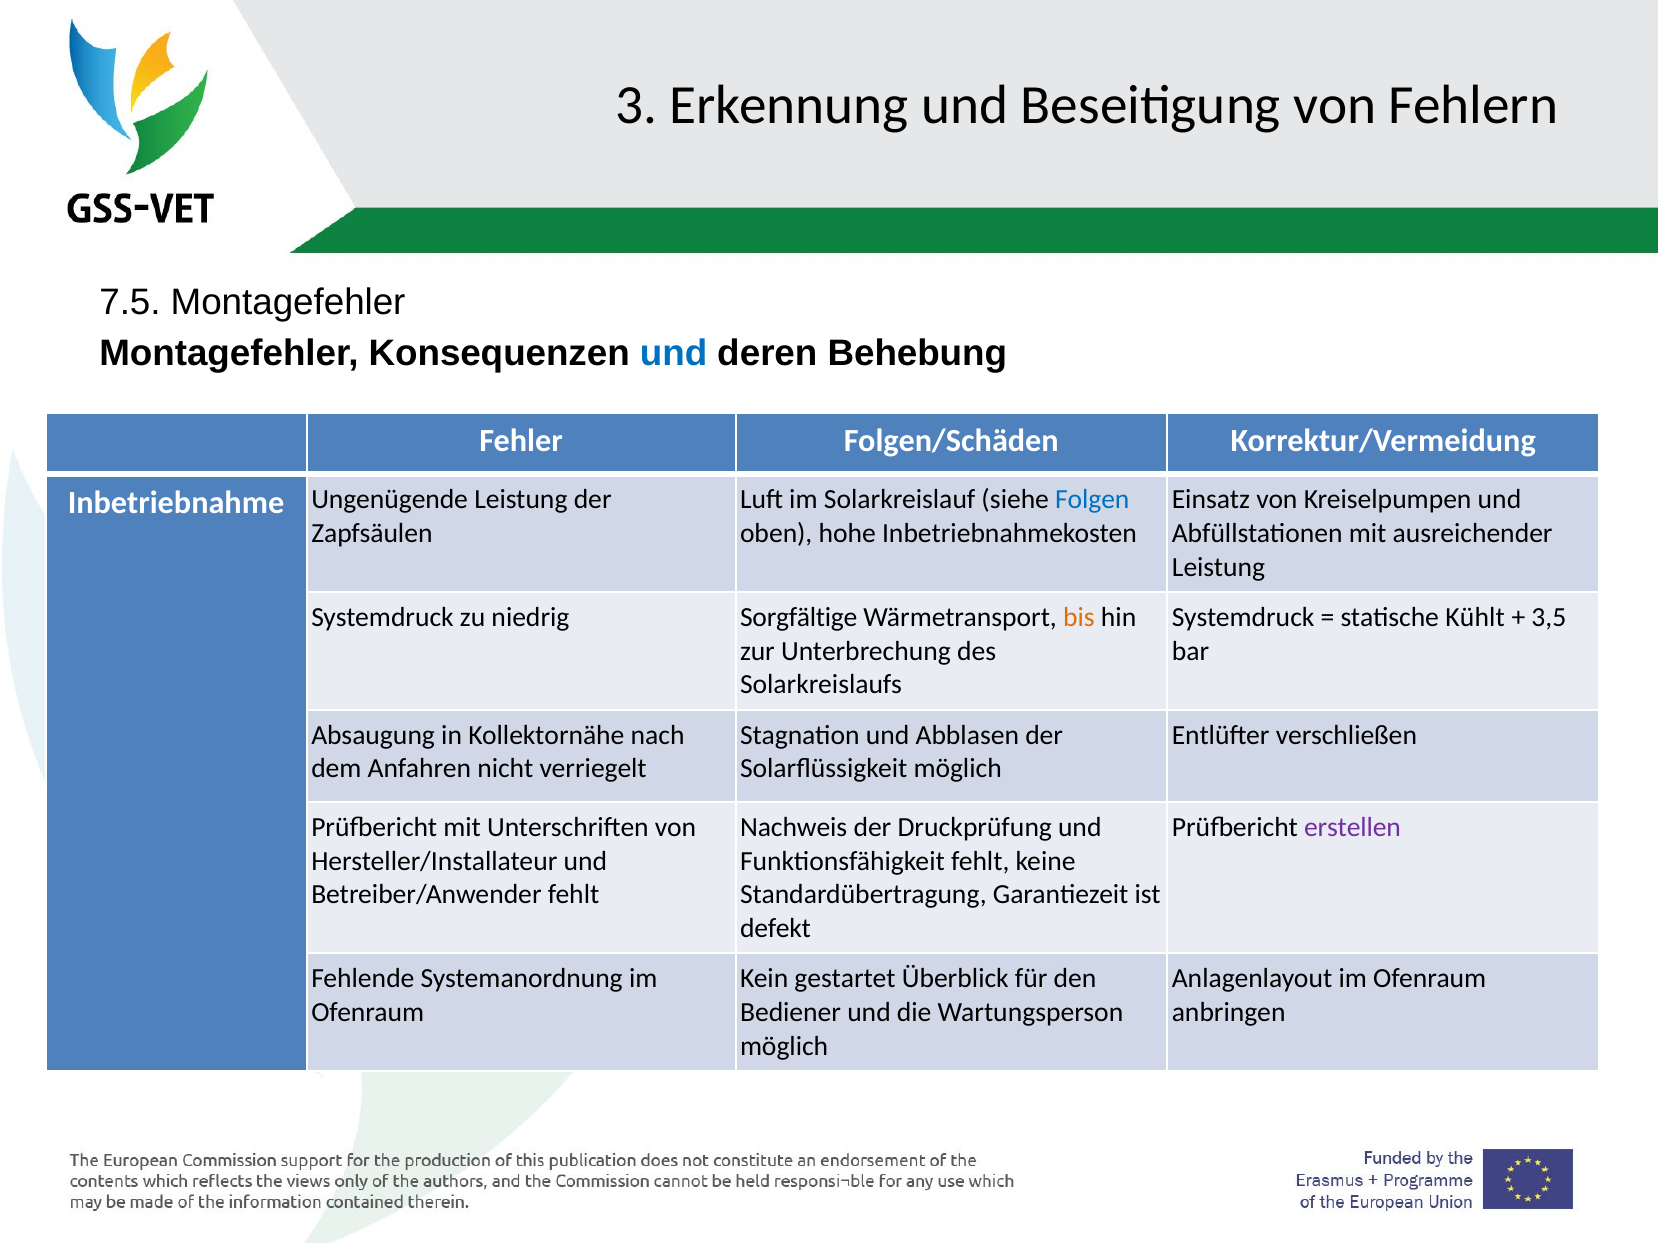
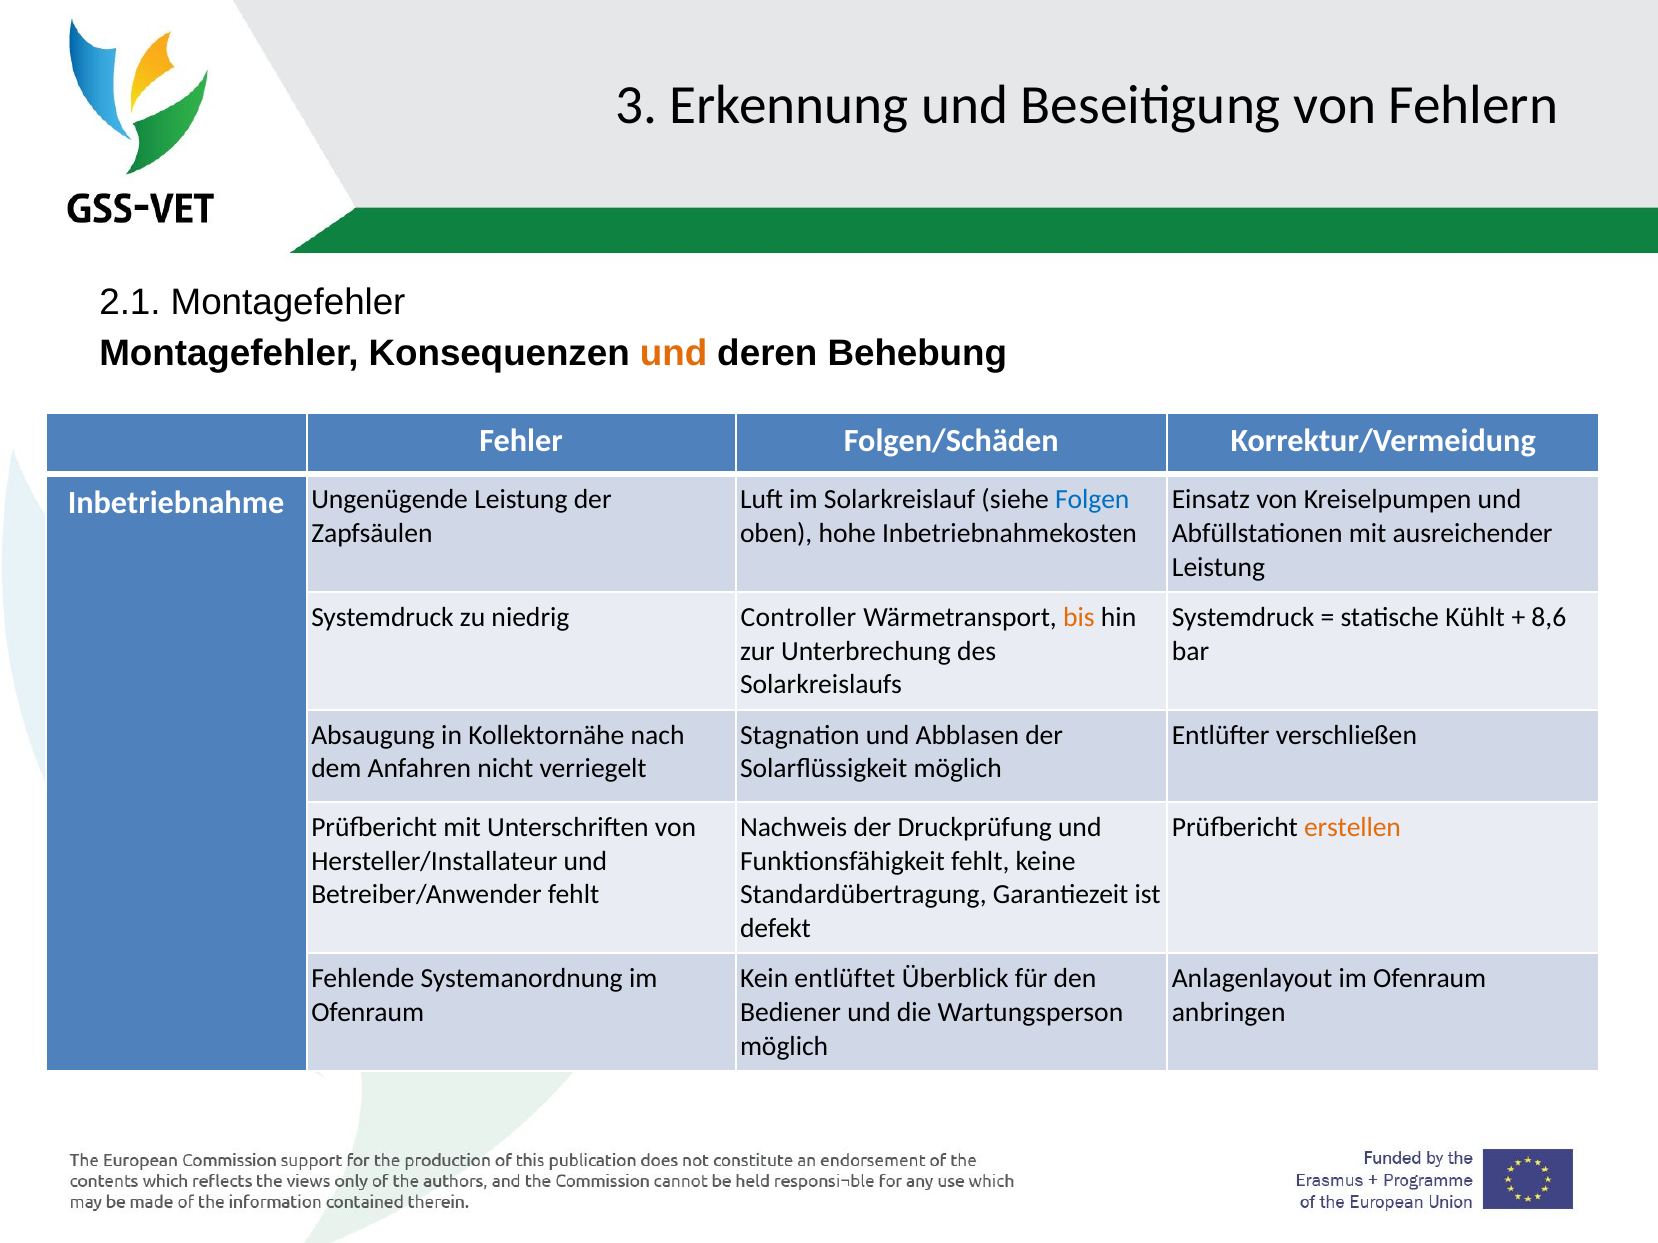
7.5: 7.5 -> 2.1 (130, 302)
und colour: blue -> orange (674, 354)
Sorgfältige: Sorgfältige -> Controller (798, 618)
3,5: 3,5 -> 8,6 (1549, 618)
erstellen colour: purple -> orange (1352, 828)
gestartet: gestartet -> entlüftet (845, 979)
